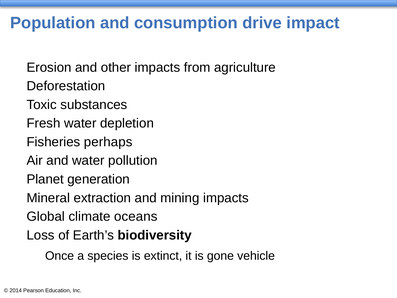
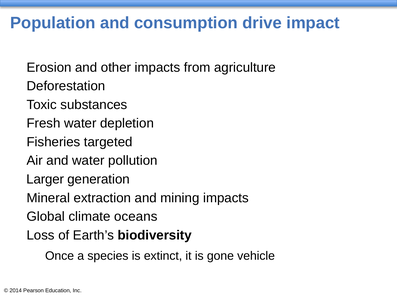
perhaps: perhaps -> targeted (108, 142)
Planet: Planet -> Larger (45, 179)
